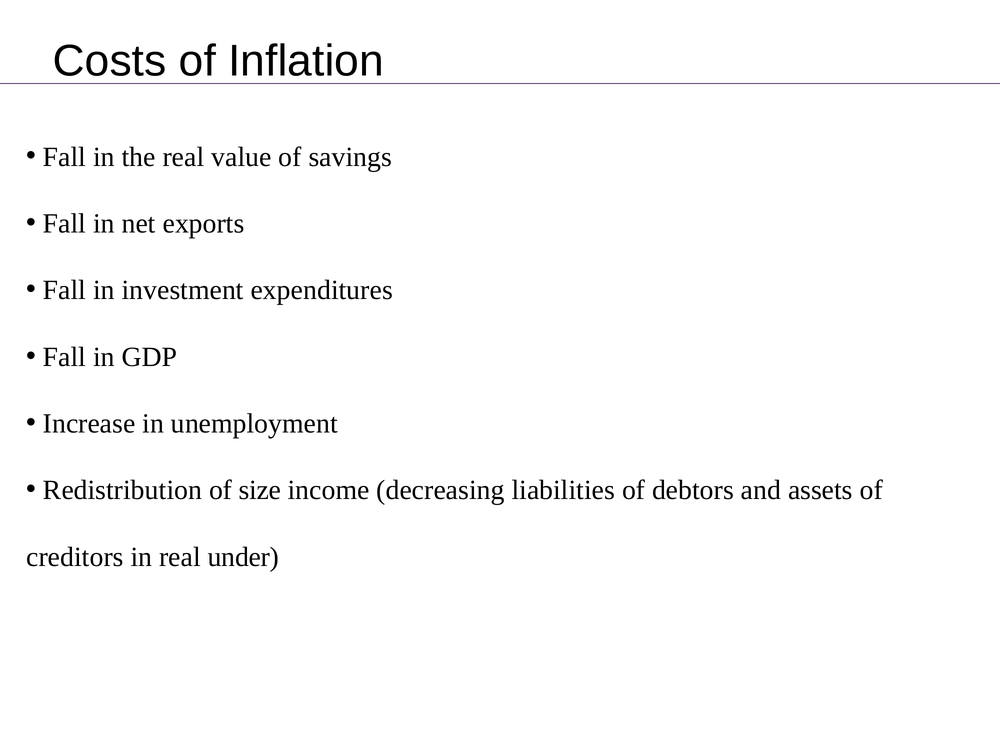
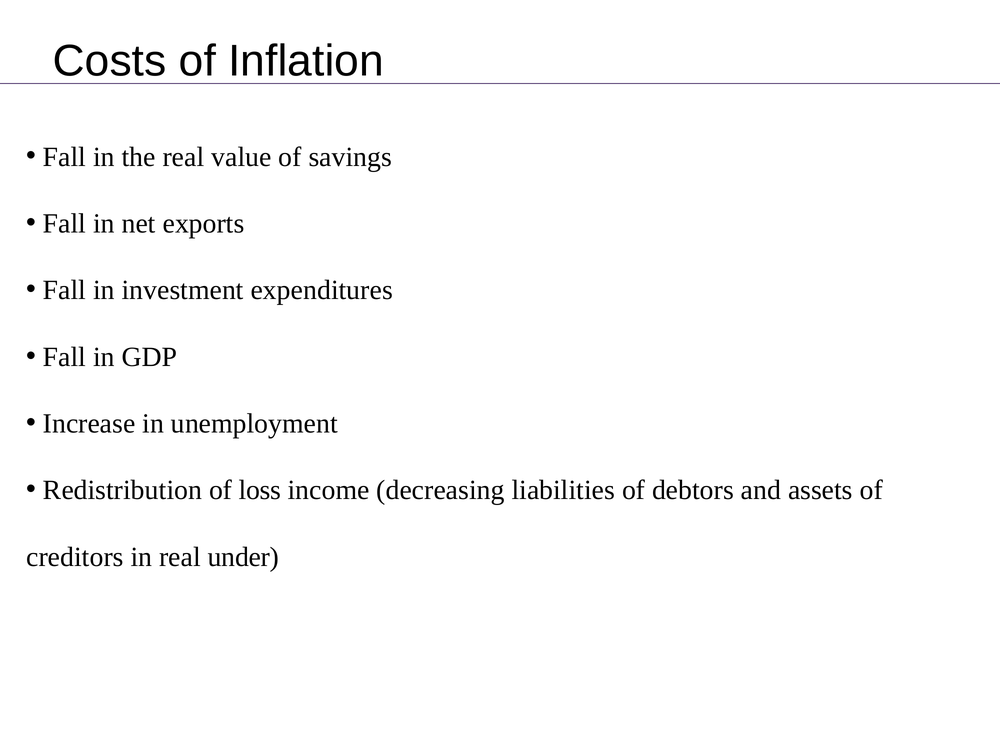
size: size -> loss (260, 490)
